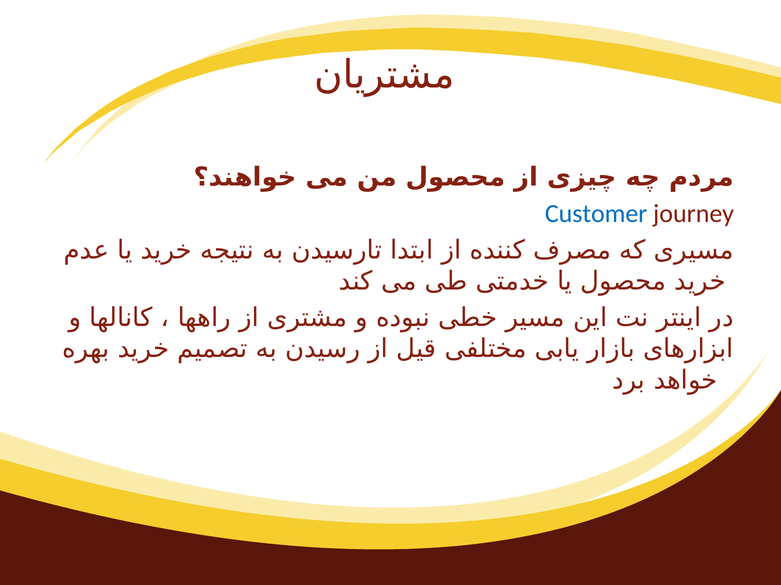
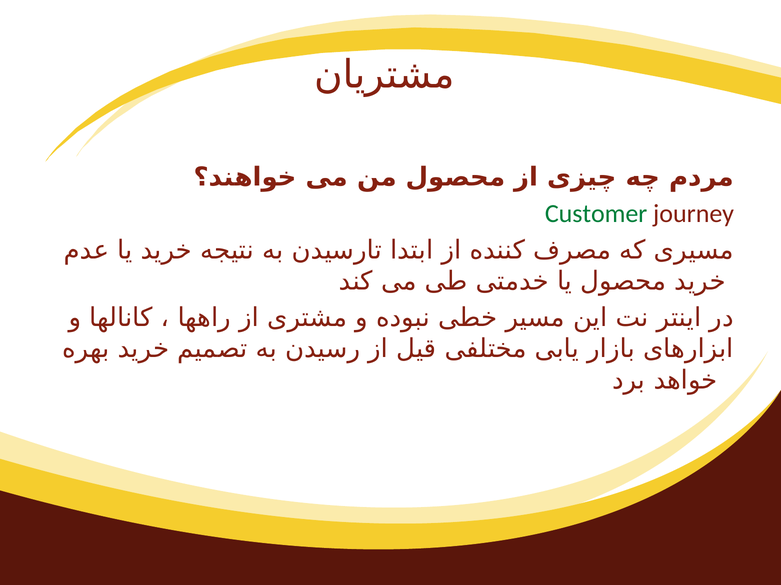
Customer colour: blue -> green (596, 214)
